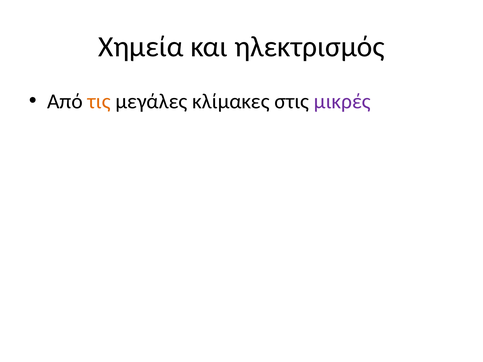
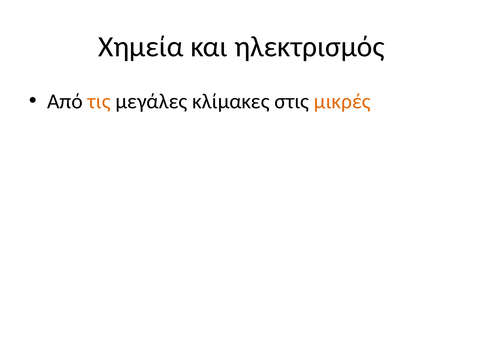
μικρές colour: purple -> orange (342, 101)
